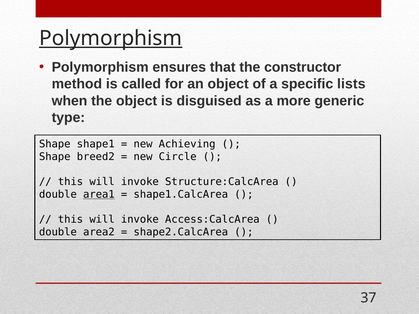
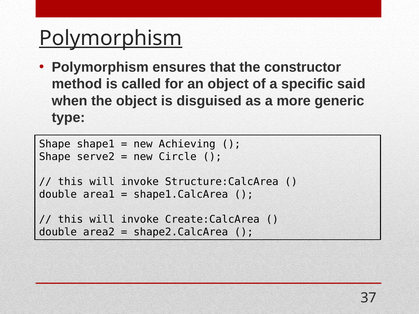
lists: lists -> said (351, 84)
breed2: breed2 -> serve2 (96, 157)
area1 underline: present -> none (99, 194)
Access:CalcArea: Access:CalcArea -> Create:CalcArea (212, 220)
